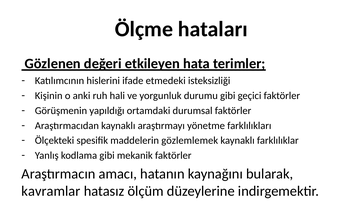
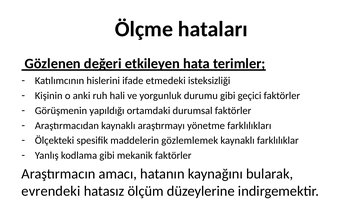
kavramlar: kavramlar -> evrendeki (51, 191)
